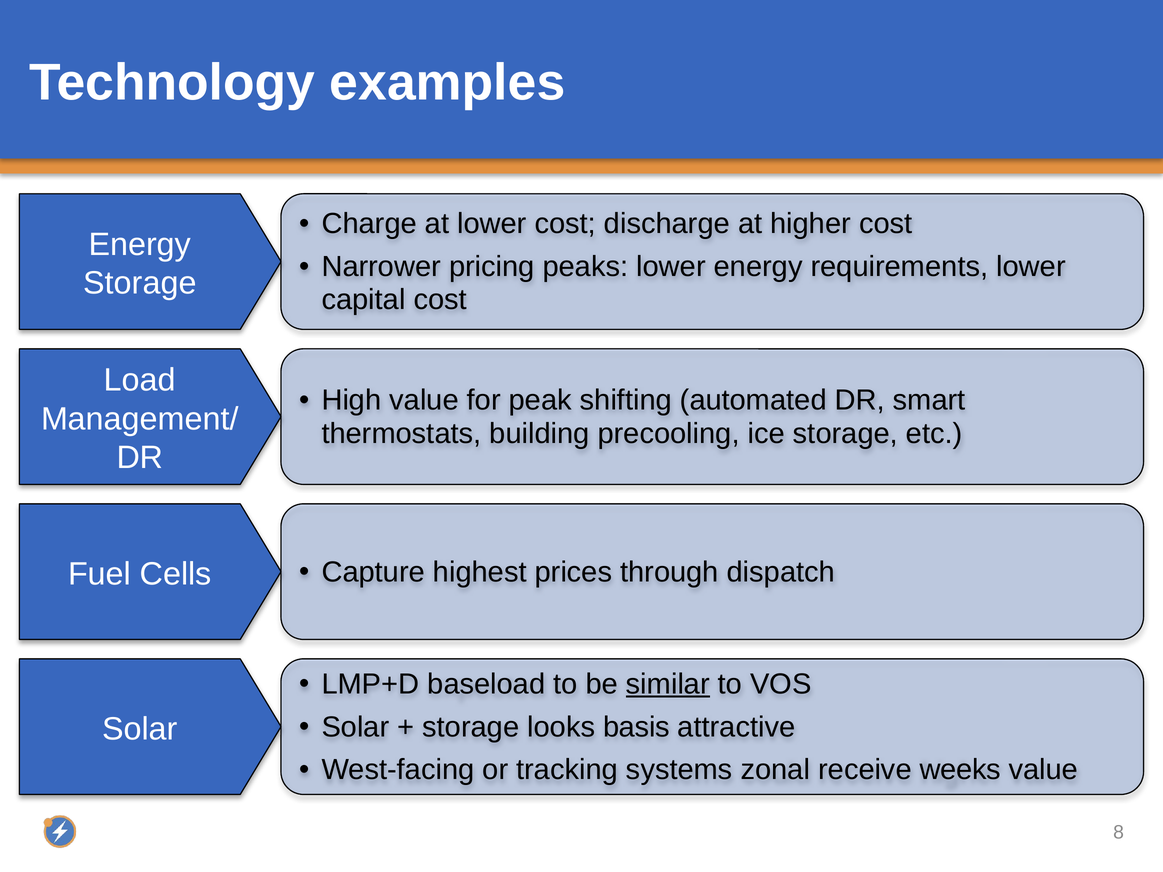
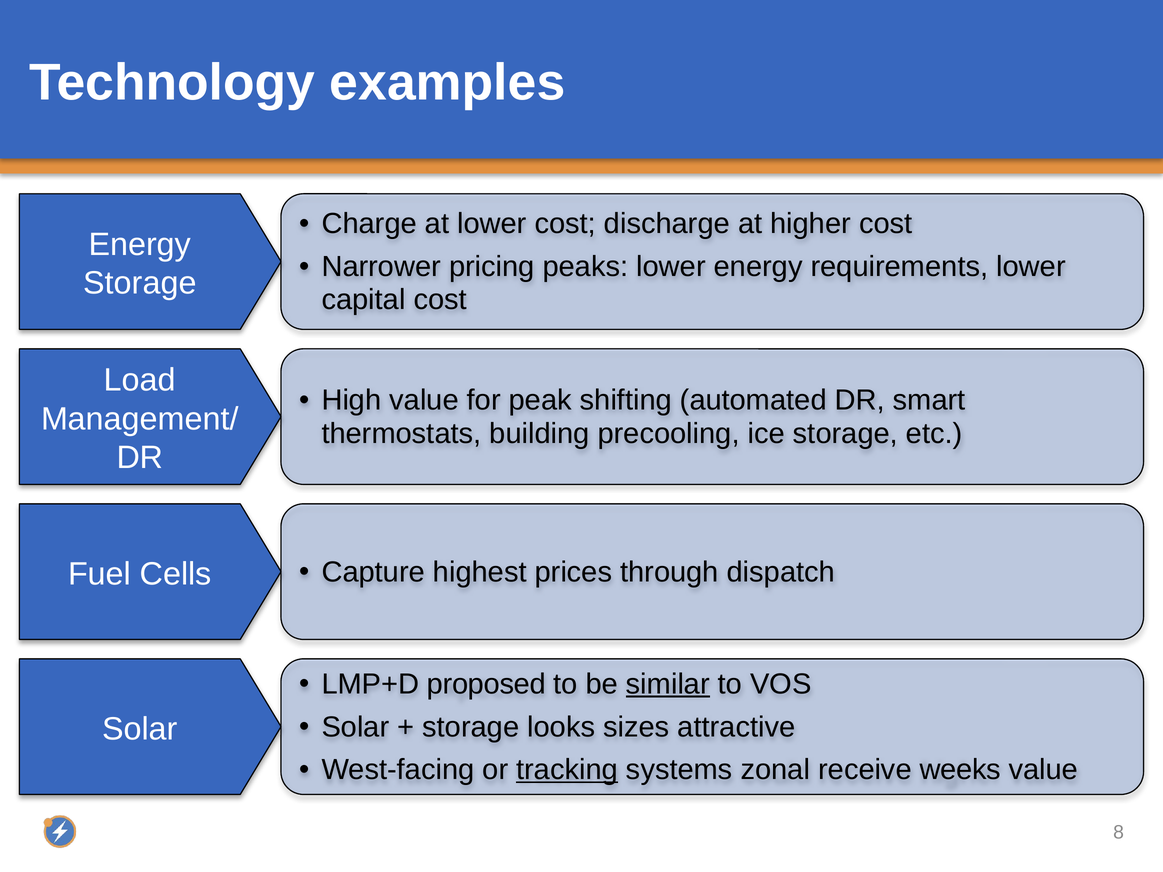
baseload: baseload -> proposed (486, 684)
basis: basis -> sizes (636, 727)
tracking underline: none -> present (567, 770)
